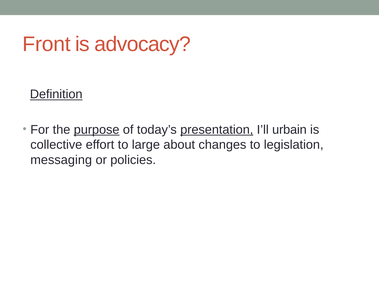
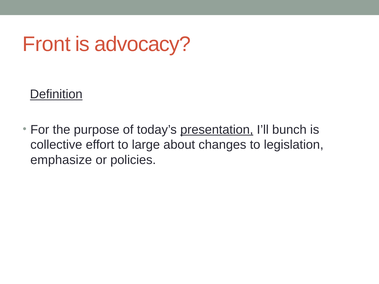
purpose underline: present -> none (97, 130)
urbain: urbain -> bunch (289, 130)
messaging: messaging -> emphasize (61, 160)
